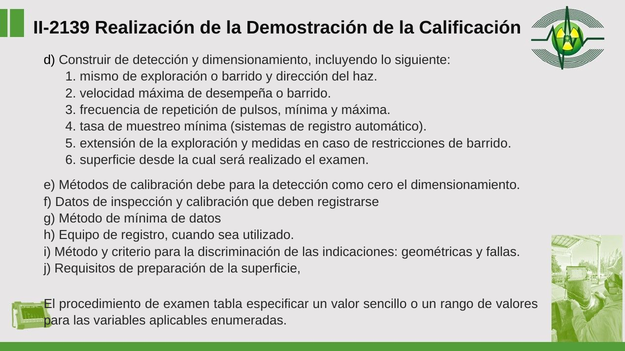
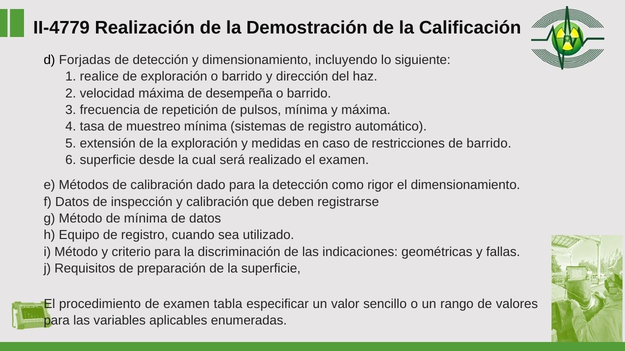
II-2139: II-2139 -> II-4779 (61, 28)
Construir: Construir -> Forjadas (85, 60)
mismo: mismo -> realice (99, 77)
debe: debe -> dado (211, 185)
cero: cero -> rigor (380, 185)
